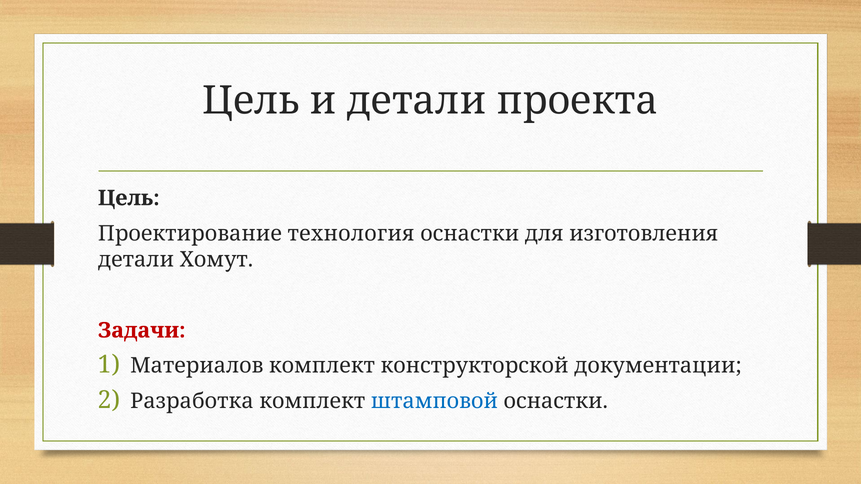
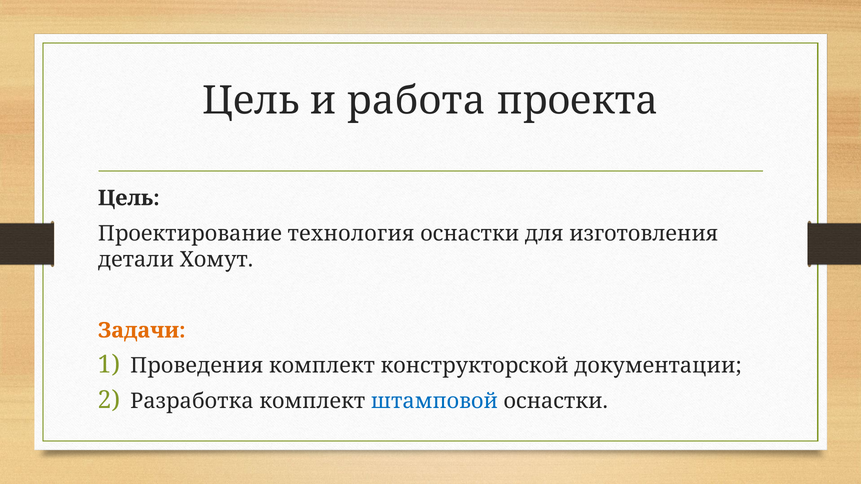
и детали: детали -> работа (416, 101)
Задачи colour: red -> orange (142, 331)
Материалов: Материалов -> Проведения (197, 366)
